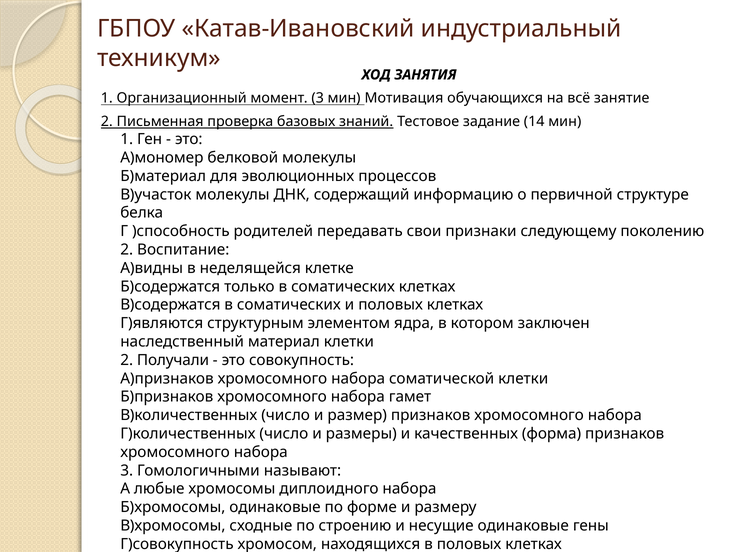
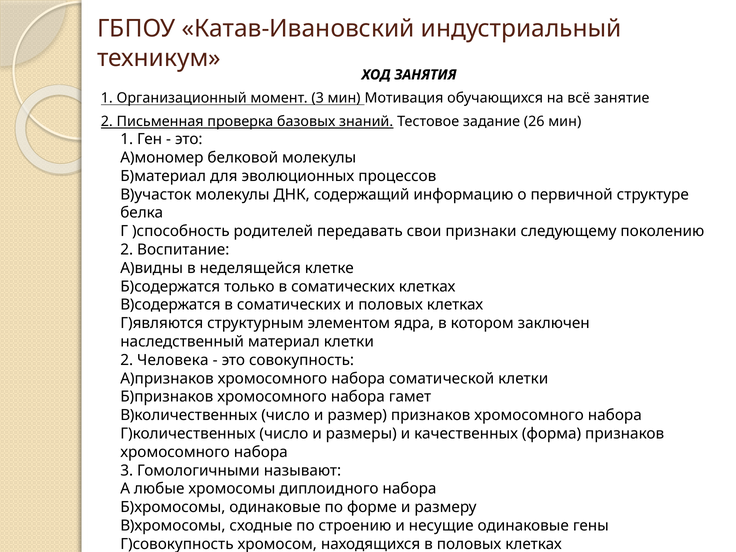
14: 14 -> 26 (534, 121)
Получали: Получали -> Человека (173, 360)
